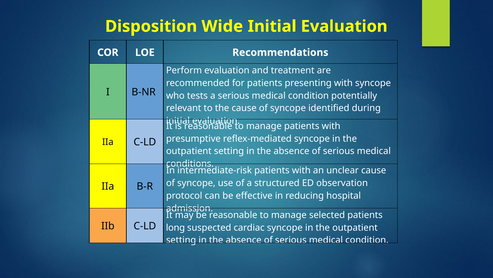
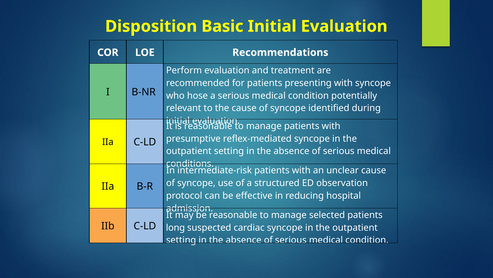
Wide: Wide -> Basic (222, 26)
tests: tests -> hose (197, 95)
